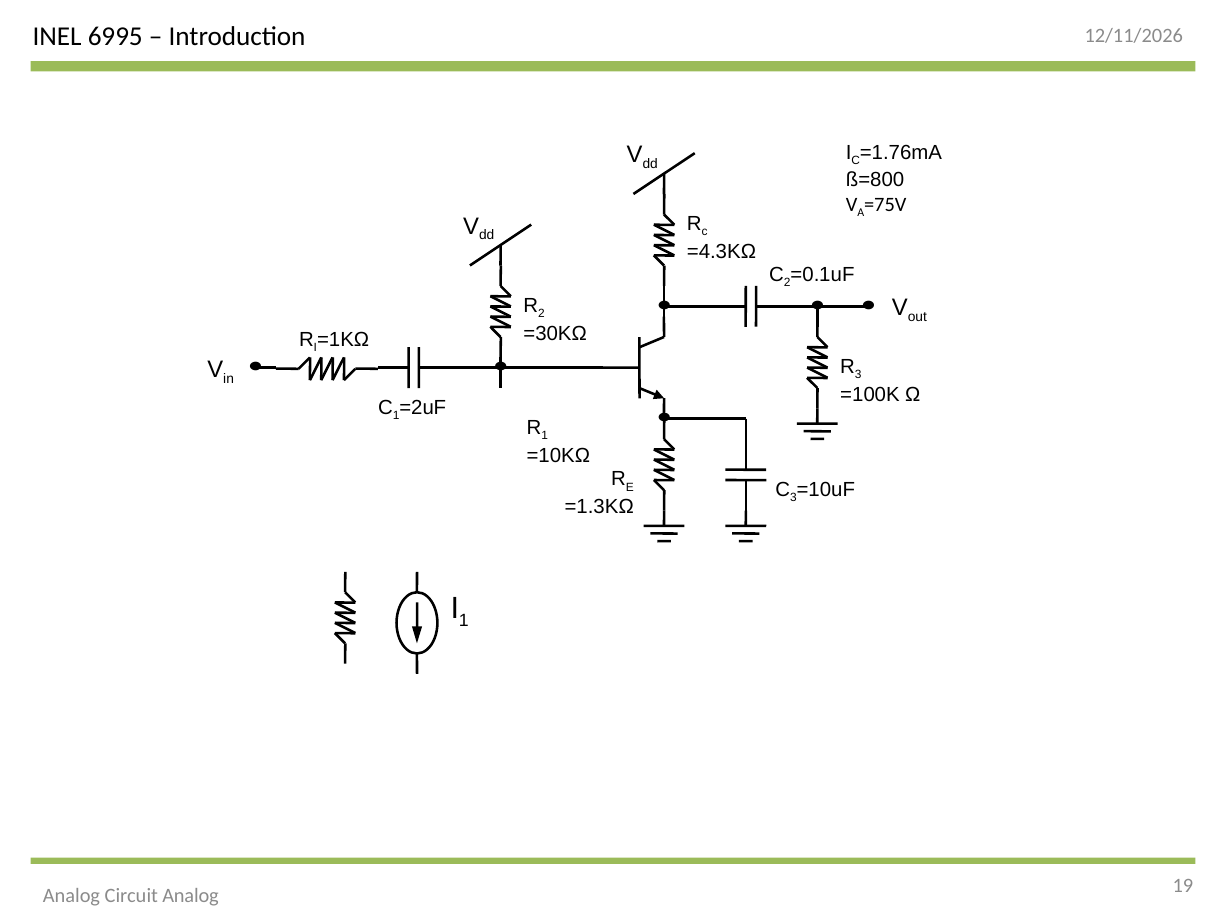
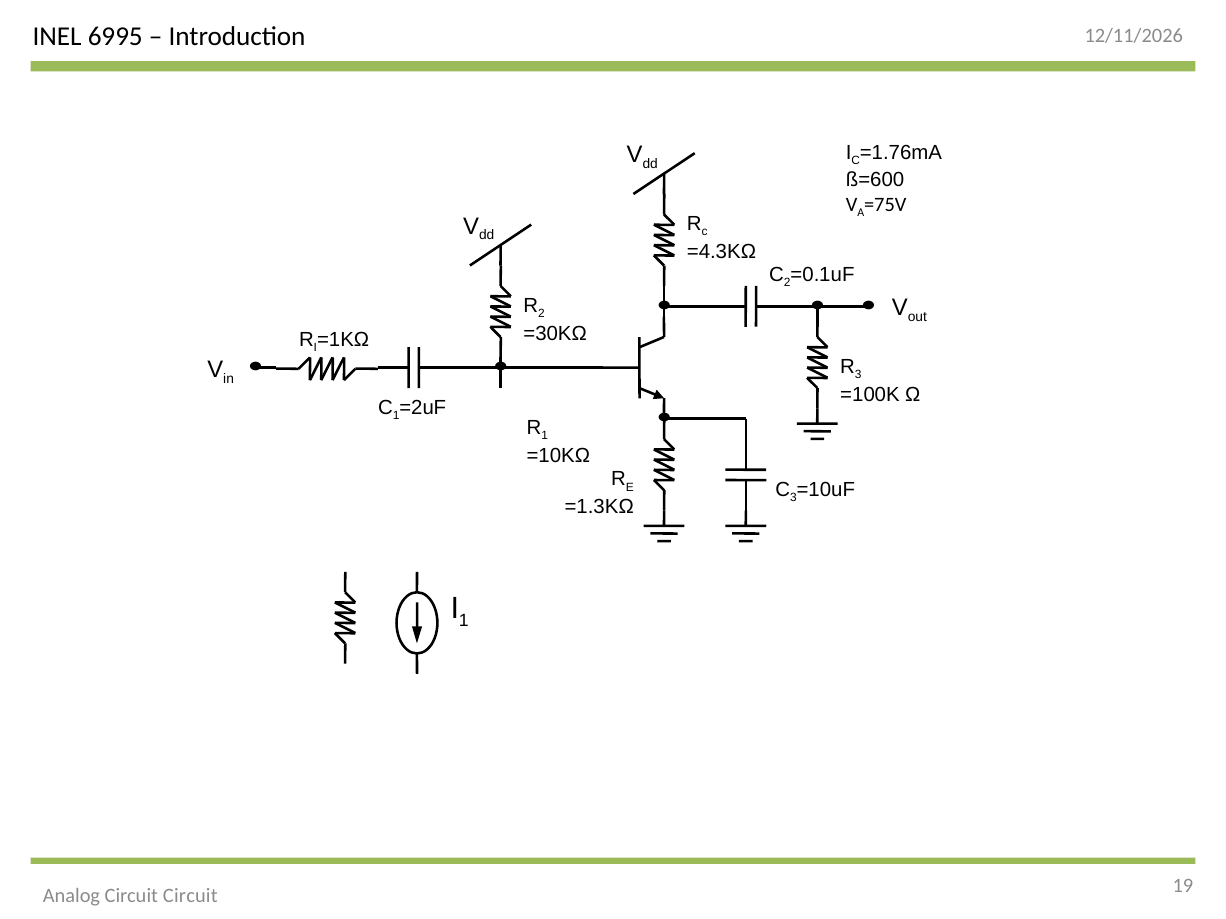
ß=800: ß=800 -> ß=600 (875, 180)
Circuit Analog: Analog -> Circuit (190, 896)
